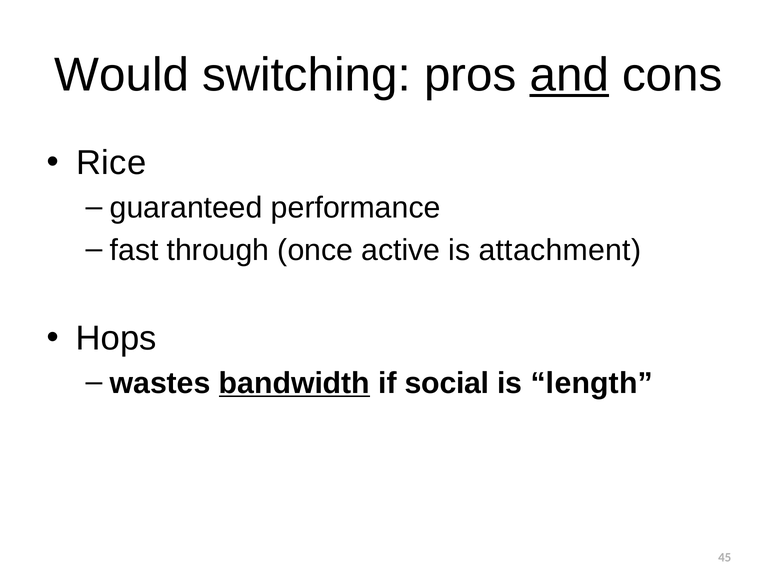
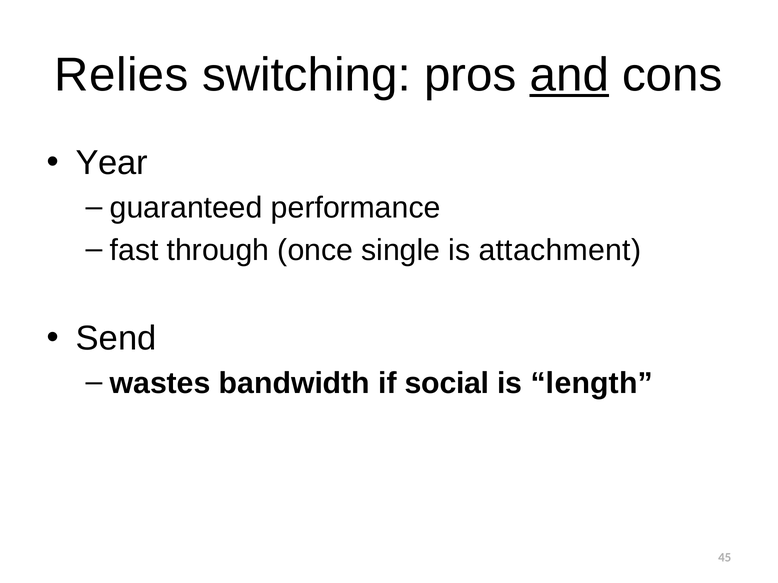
Would: Would -> Relies (122, 75)
Rice: Rice -> Year (112, 163)
active: active -> single (401, 250)
Hops: Hops -> Send (116, 339)
bandwidth underline: present -> none (294, 383)
